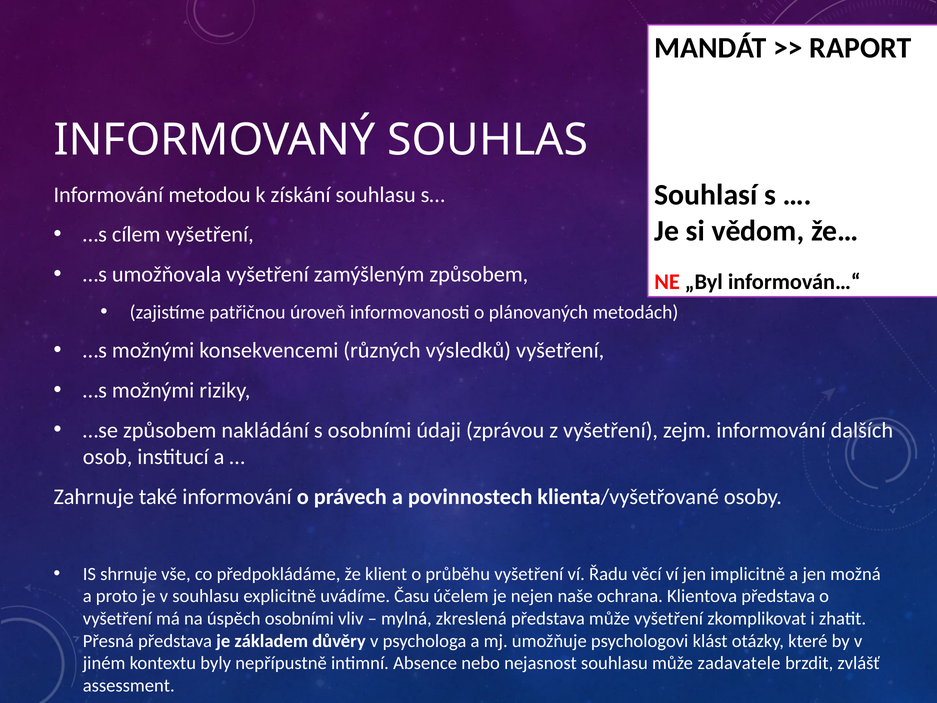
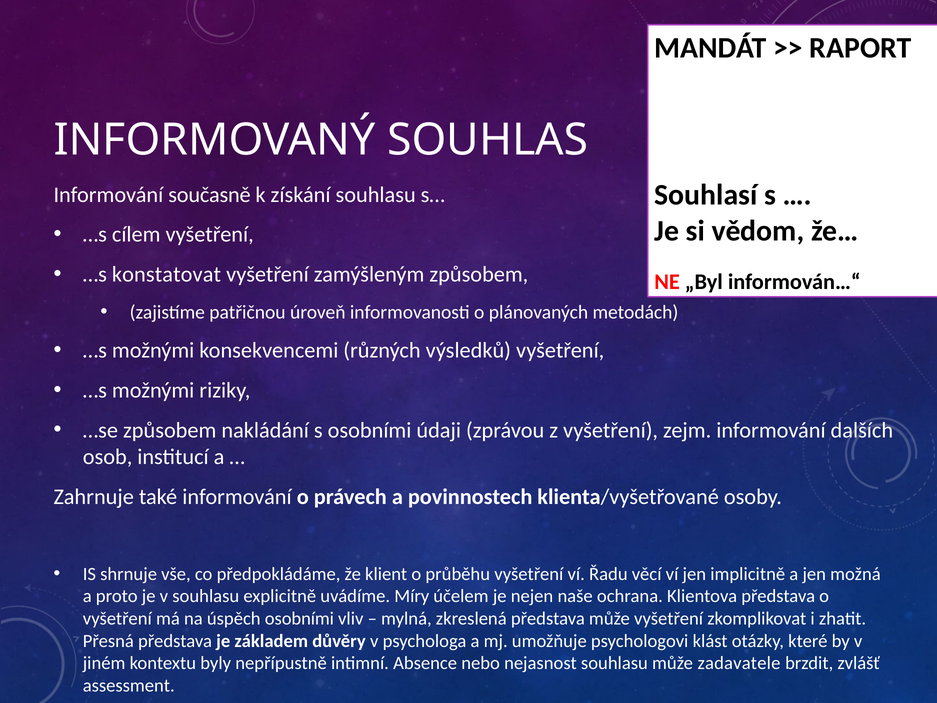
metodou: metodou -> současně (210, 195)
umožňovala: umožňovala -> konstatovat (167, 274)
Času: Času -> Míry (412, 596)
